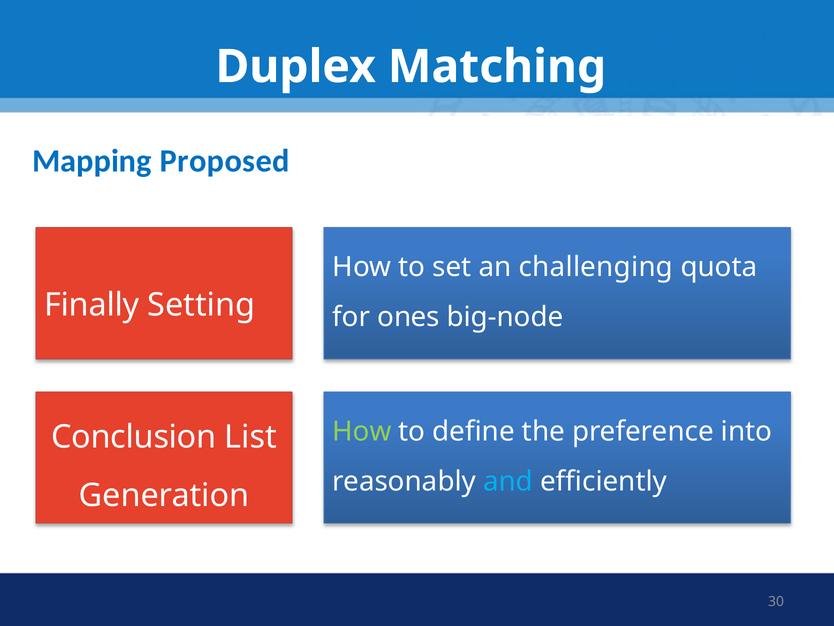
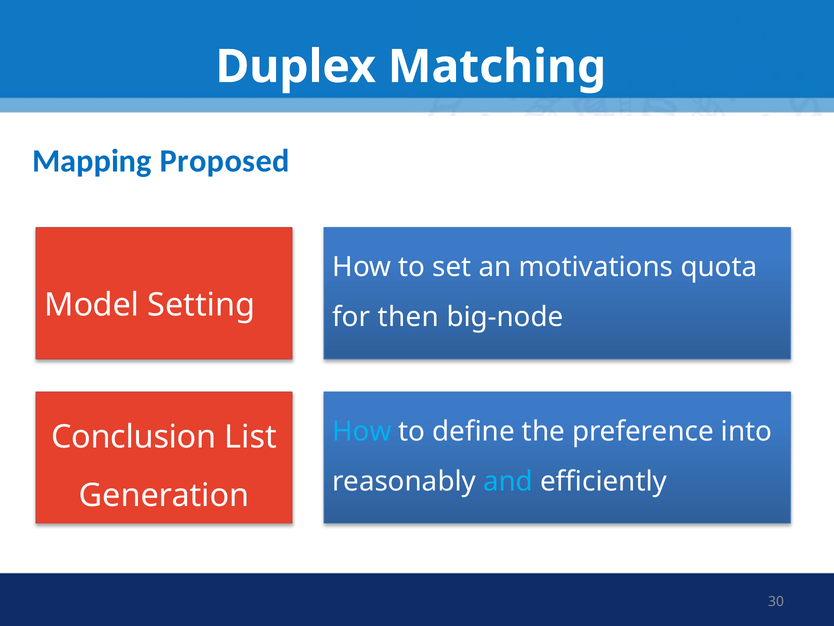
challenging: challenging -> motivations (596, 267)
Finally: Finally -> Model (92, 305)
ones: ones -> then (408, 317)
How colour: light green -> light blue (362, 431)
